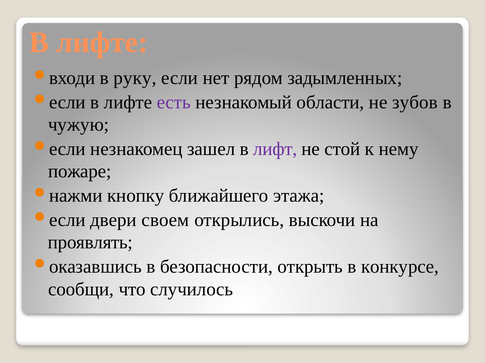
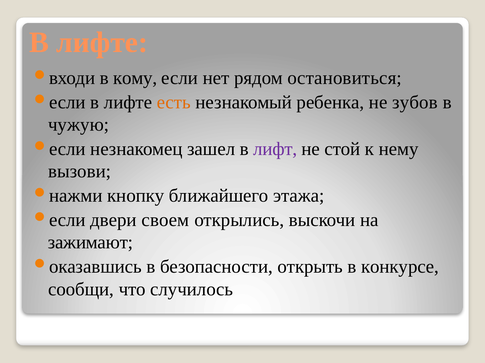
руку: руку -> кому (135, 78)
задымленных: задымленных -> остановиться (345, 78)
есть colour: purple -> orange (174, 102)
области: области -> ребенка (330, 102)
пожаре: пожаре -> вызови (80, 172)
проявлять: проявлять -> зажимают (90, 243)
